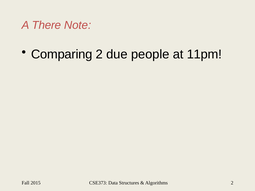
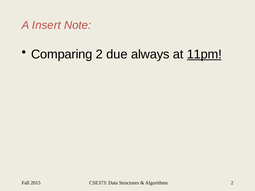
There: There -> Insert (46, 25)
people: people -> always (150, 54)
11pm underline: none -> present (204, 54)
